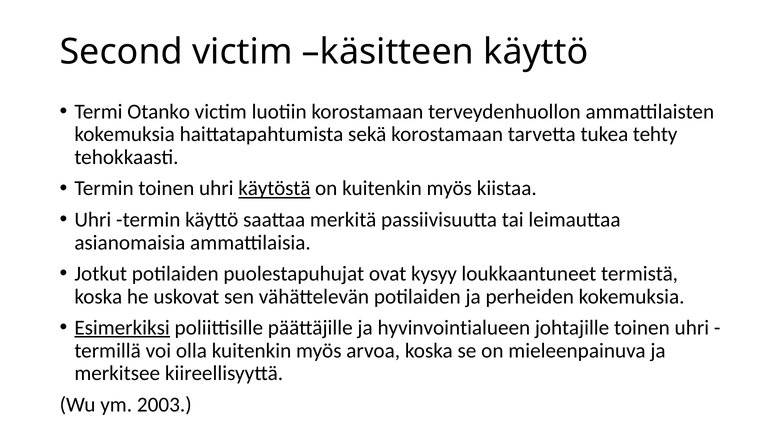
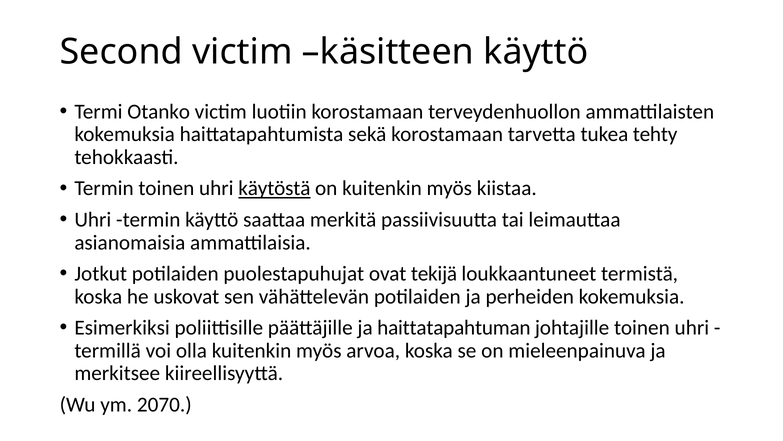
kysyy: kysyy -> tekijä (434, 273)
Esimerkiksi underline: present -> none (122, 327)
hyvinvointialueen: hyvinvointialueen -> haittatapahtuman (454, 327)
2003: 2003 -> 2070 (164, 404)
